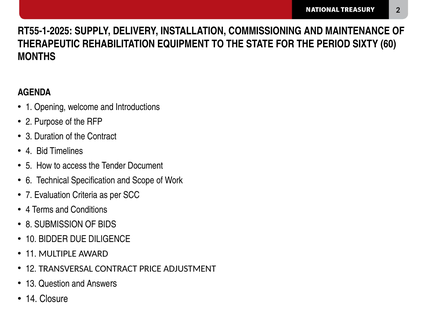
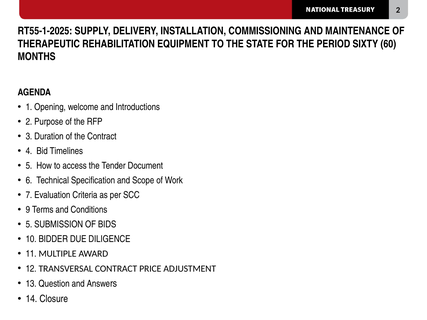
4: 4 -> 9 (28, 210)
8: 8 -> 5 (29, 225)
